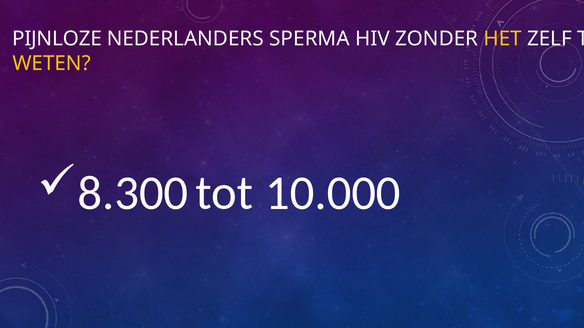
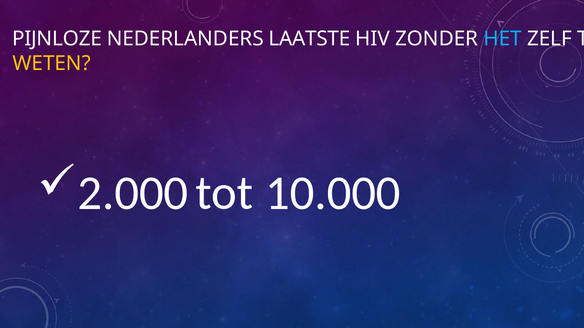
SPERMA: SPERMA -> LAATSTE (310, 39)
HET colour: yellow -> light blue (503, 39)
8.300: 8.300 -> 2.000 (133, 193)
